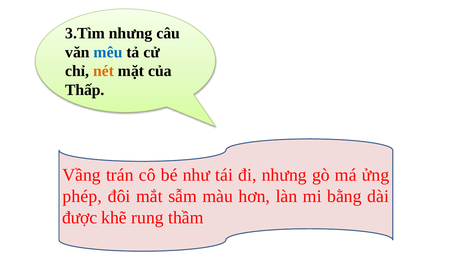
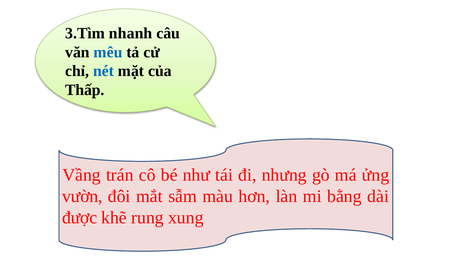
3.Tìm nhưng: nhưng -> nhanh (131, 33)
nét colour: orange -> blue (104, 71)
phép: phép -> vườn (82, 196)
thầm: thầm -> xung (186, 217)
